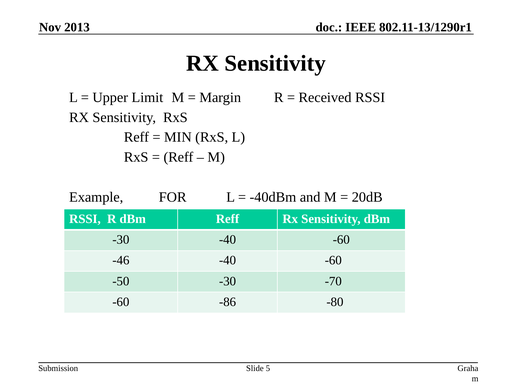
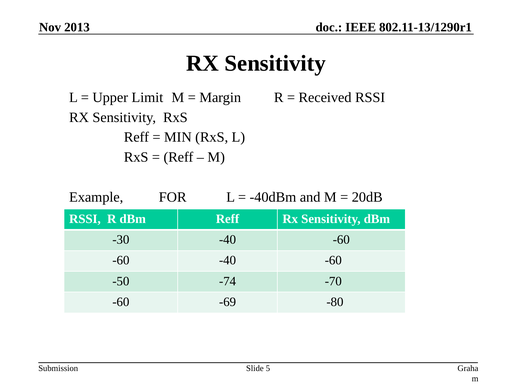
-46: -46 -> -60 (121, 260)
-50 -30: -30 -> -74 (228, 281)
-86: -86 -> -69 (228, 302)
